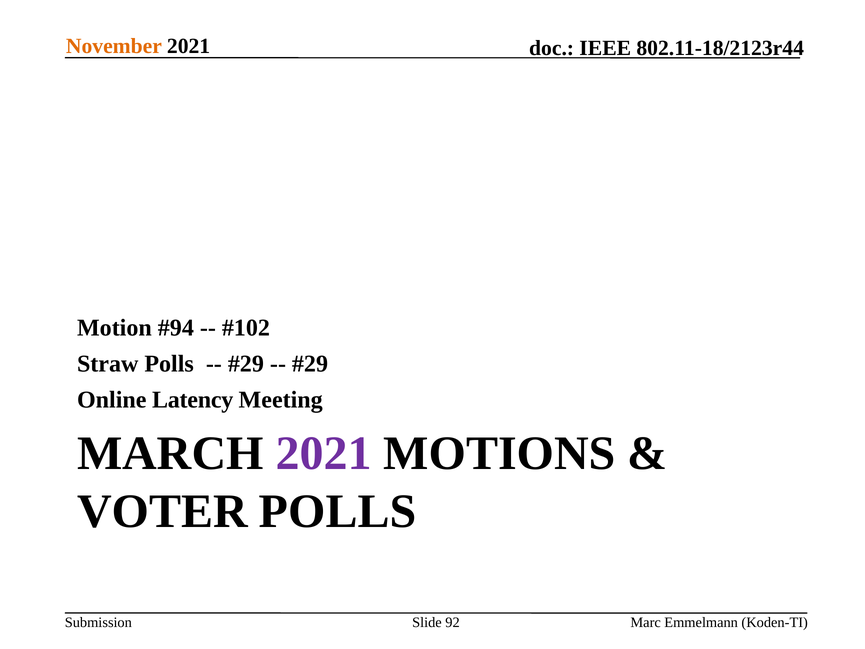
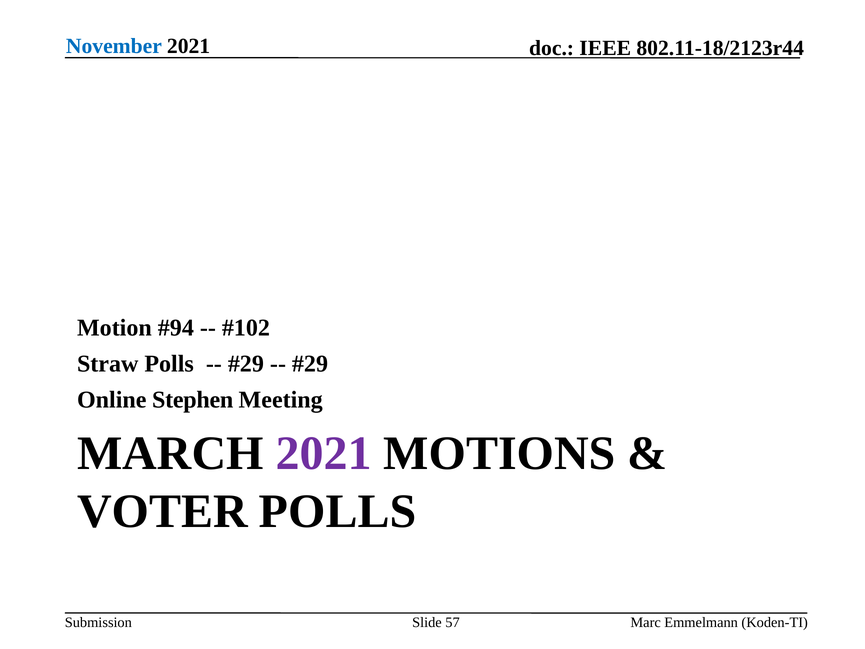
November colour: orange -> blue (114, 46)
Latency: Latency -> Stephen (193, 400)
92: 92 -> 57 (453, 622)
